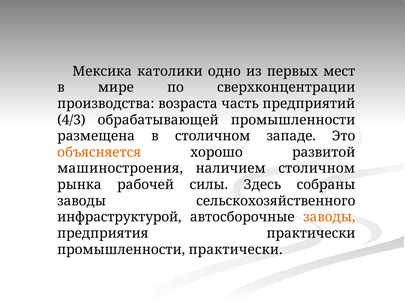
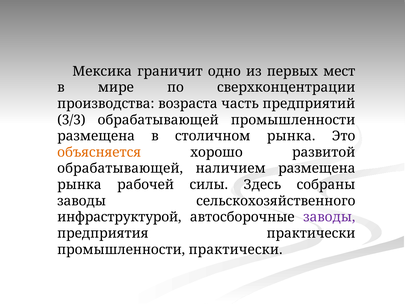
католики: католики -> граничит (170, 71)
4/3: 4/3 -> 3/3 (71, 120)
столичном западе: западе -> рынка (291, 136)
машиностроения: машиностроения -> обрабатывающей (120, 168)
наличием столичном: столичном -> размещена (317, 168)
заводы colour: orange -> purple (329, 217)
